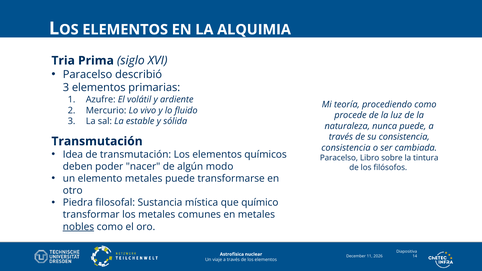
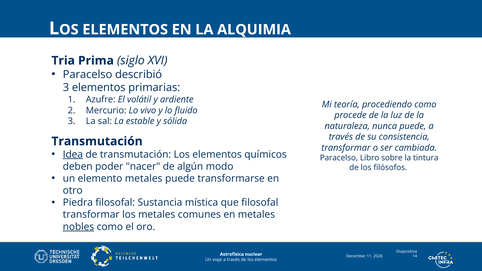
consistencia: consistencia -> transformar (346, 148)
Idea underline: none -> present (73, 154)
que químico: químico -> filosofal (260, 203)
